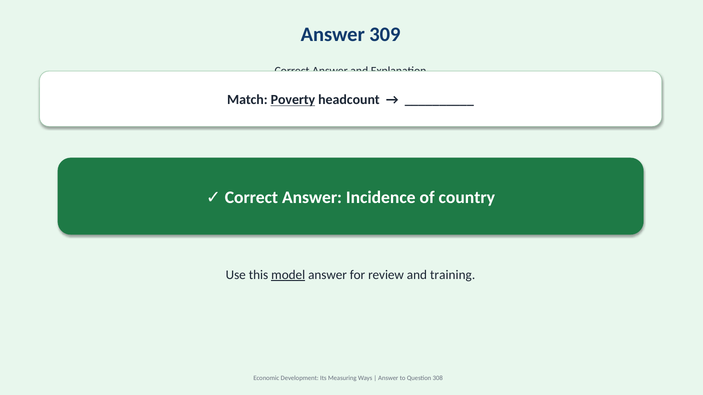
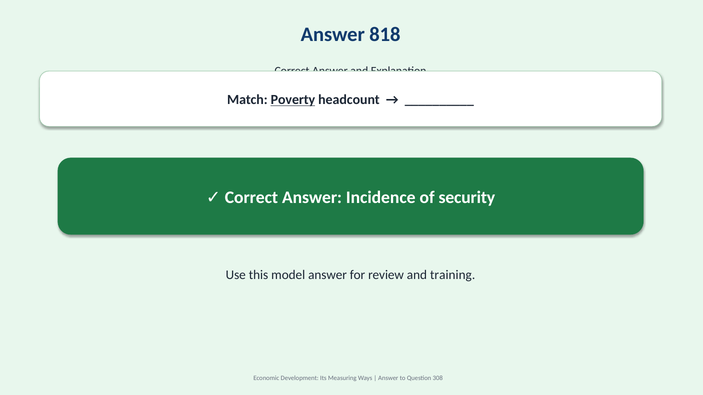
309: 309 -> 818 (385, 35)
country: country -> security (467, 198)
model underline: present -> none (288, 275)
